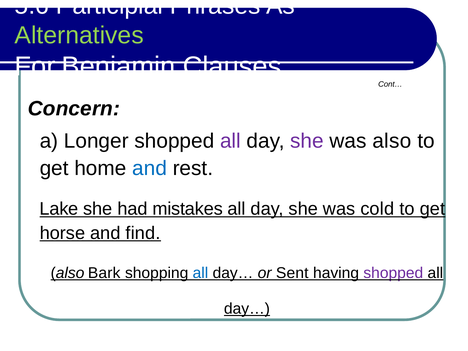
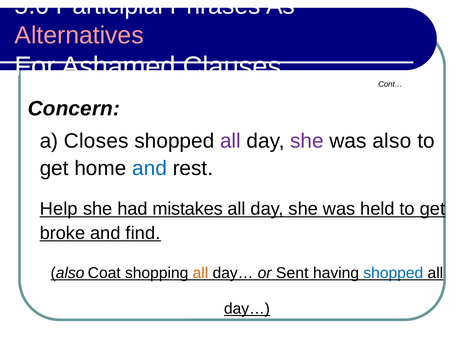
Alternatives colour: light green -> pink (79, 35)
Benjamin: Benjamin -> Ashamed (119, 67)
Longer: Longer -> Closes (96, 141)
Lake: Lake -> Help (59, 209)
cold: cold -> held (377, 209)
horse: horse -> broke (62, 233)
Bark: Bark -> Coat (104, 273)
all colour: blue -> orange (200, 273)
shopped colour: purple -> blue (393, 273)
